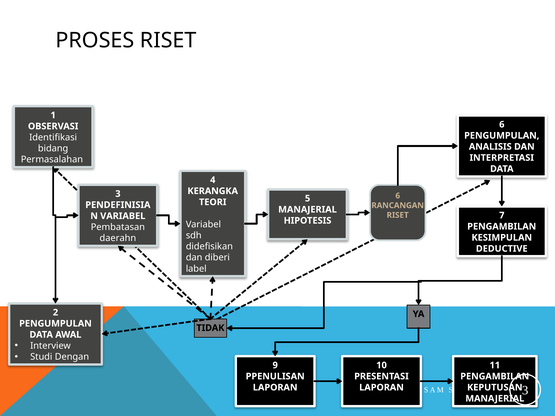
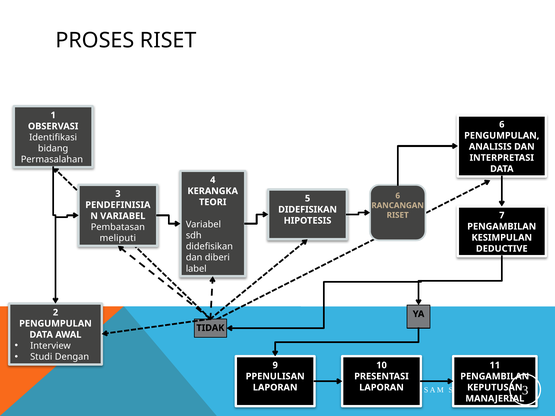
MANAJERIAL: MANAJERIAL -> DIDEFISIKAN (308, 210)
daerahn: daerahn -> meliputi (118, 238)
